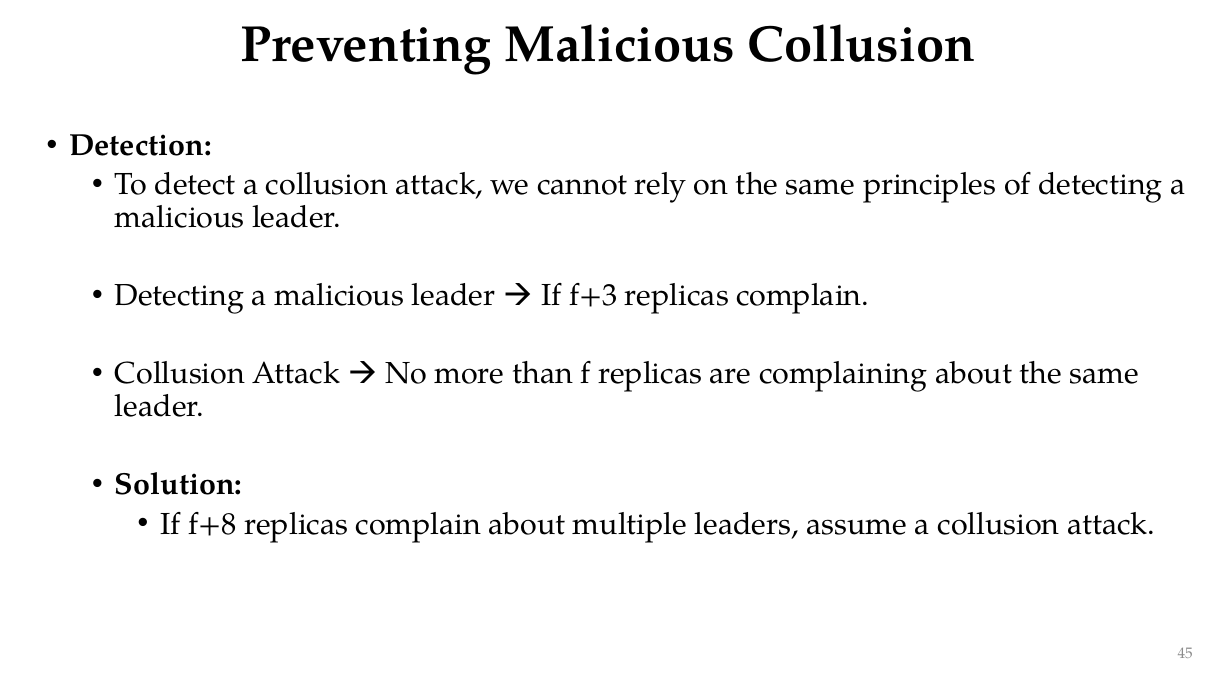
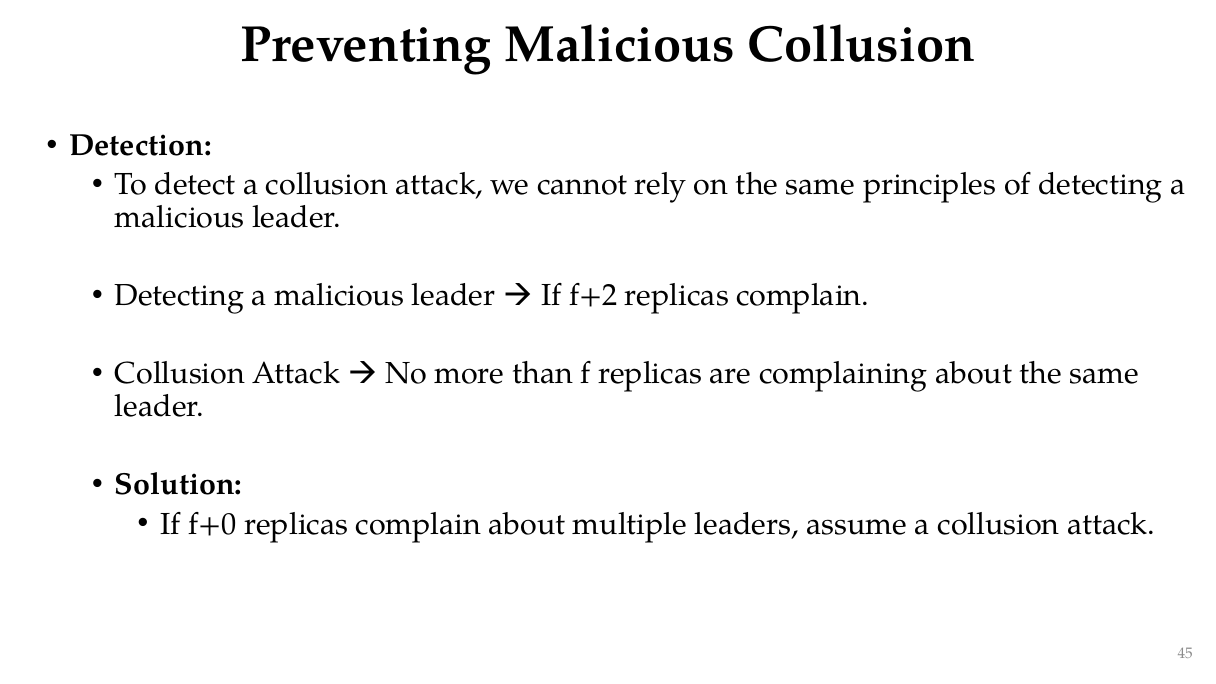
f+3: f+3 -> f+2 (593, 296)
f+8: f+8 -> f+0 (213, 524)
